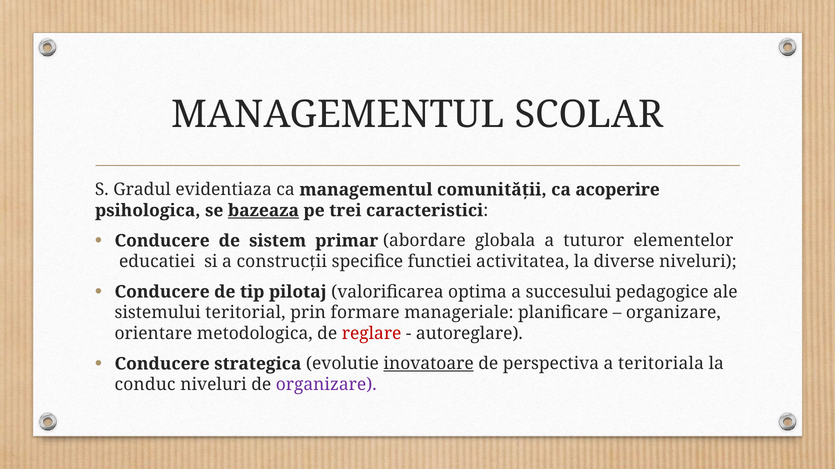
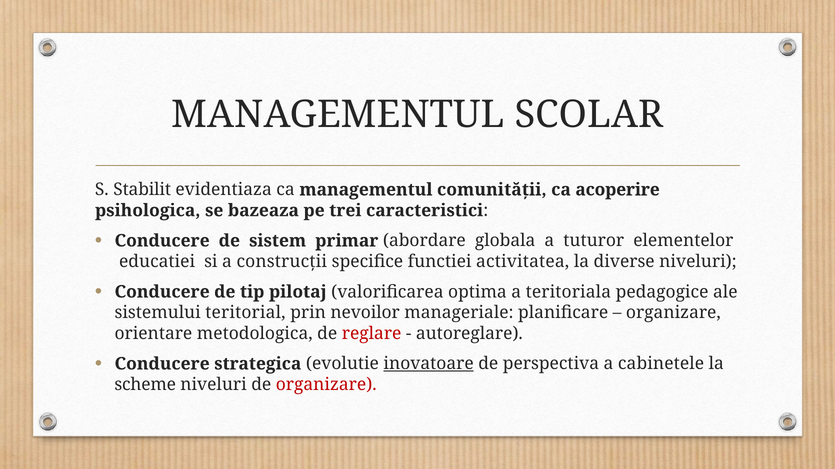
Gradul: Gradul -> Stabilit (142, 190)
bazeaza underline: present -> none (263, 211)
succesului: succesului -> teritoriala (568, 292)
formare: formare -> nevoilor (365, 313)
teritoriala: teritoriala -> cabinetele (661, 364)
conduc: conduc -> scheme (145, 385)
organizare colour: purple -> red (326, 385)
